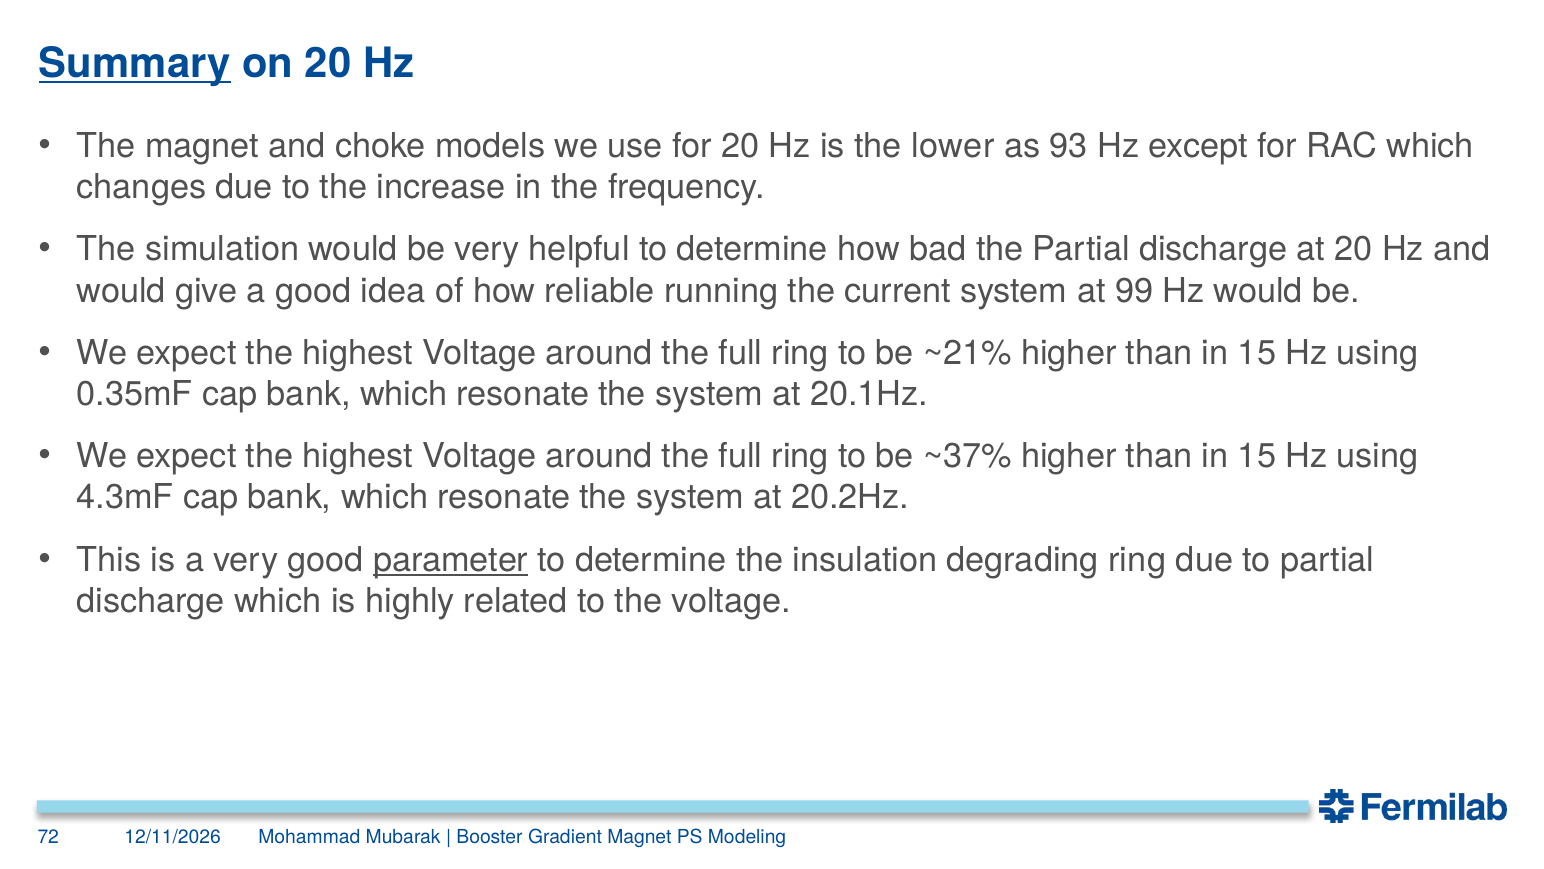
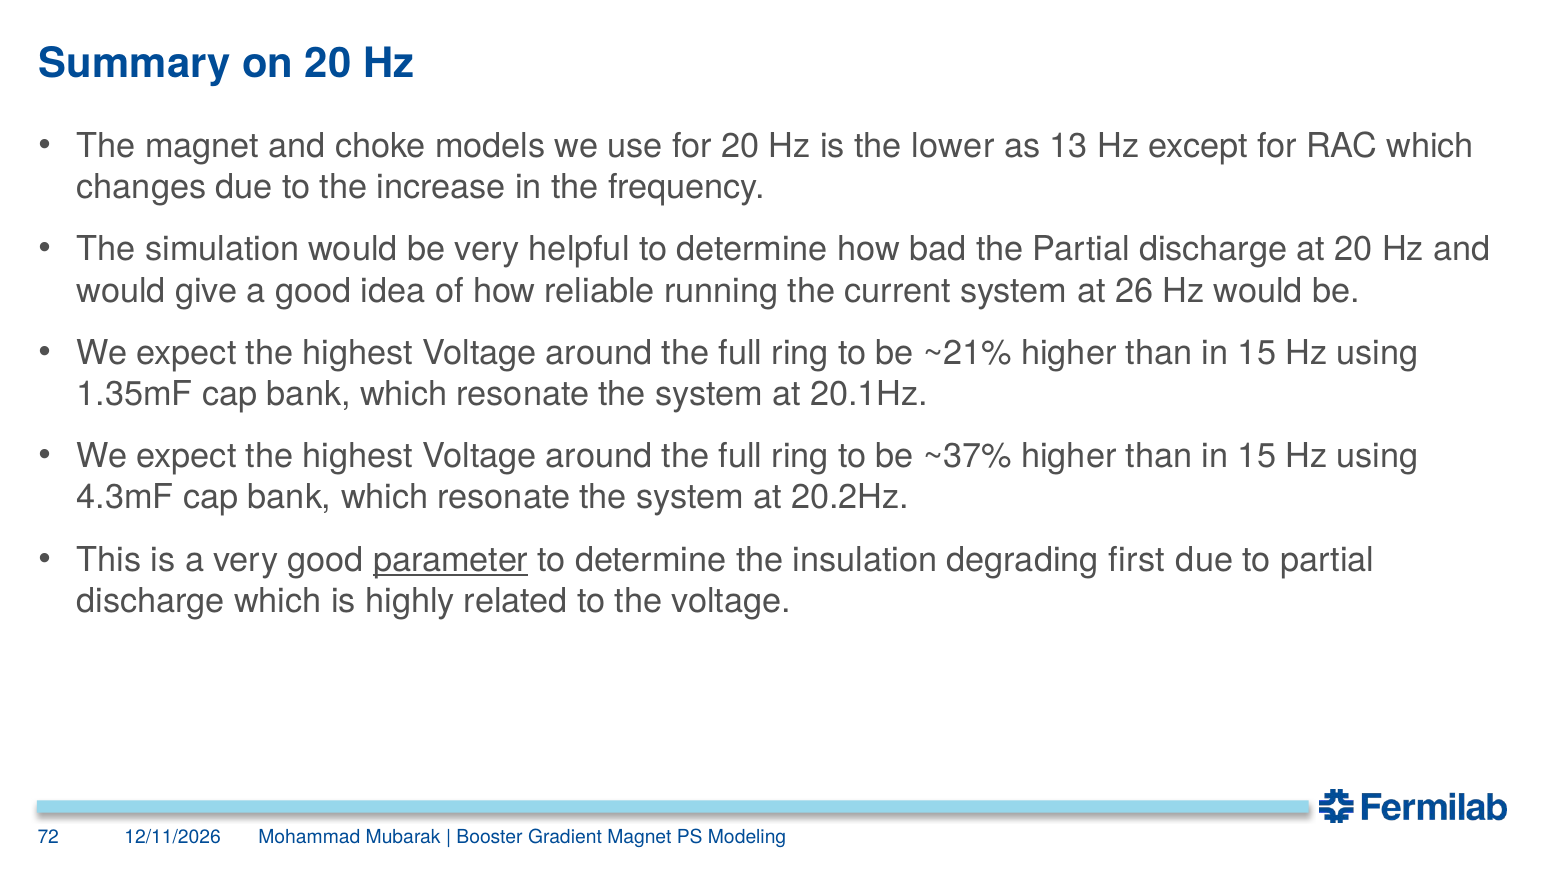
Summary underline: present -> none (134, 64)
93: 93 -> 13 (1069, 146)
99: 99 -> 26 (1134, 291)
0.35mF: 0.35mF -> 1.35mF (135, 394)
degrading ring: ring -> first (1137, 560)
